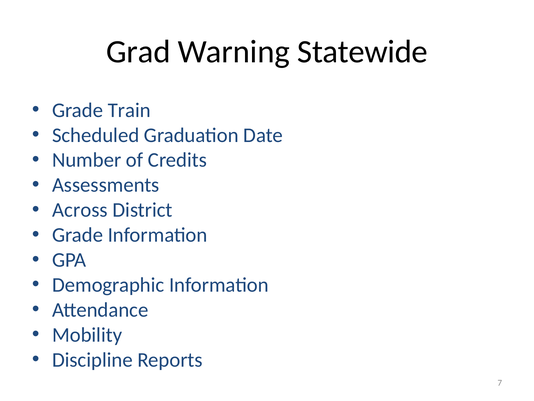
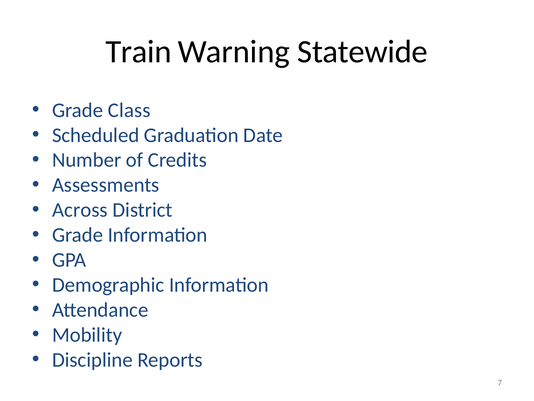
Grad: Grad -> Train (138, 52)
Train: Train -> Class (129, 110)
